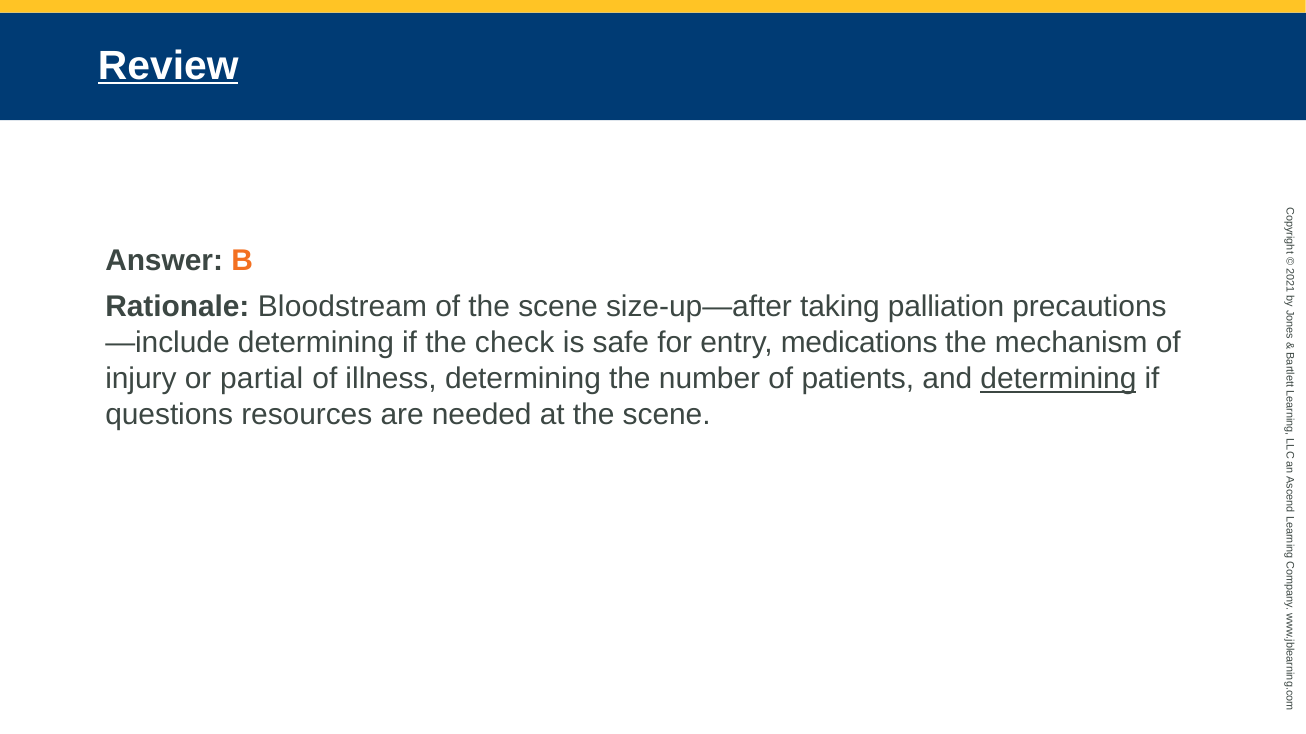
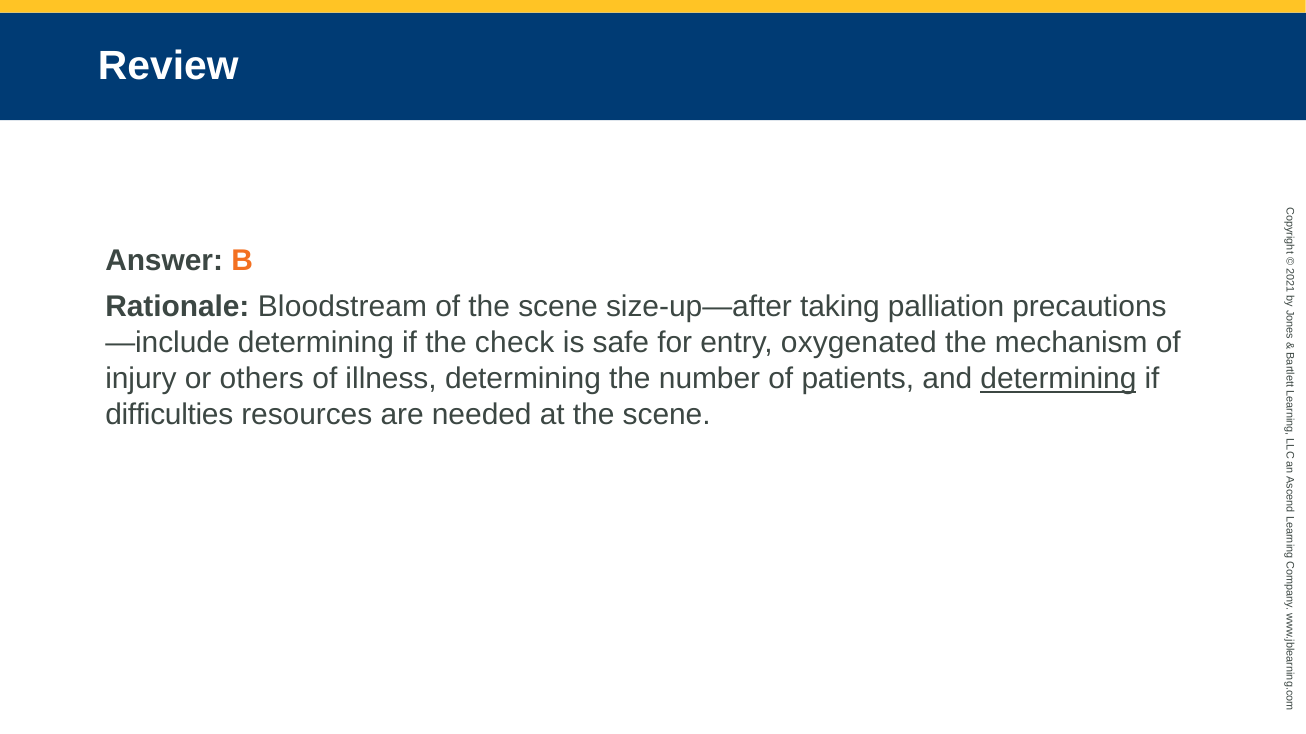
Review underline: present -> none (168, 66)
medications: medications -> oxygenated (859, 343)
partial: partial -> others (262, 379)
questions: questions -> difficulties (169, 415)
